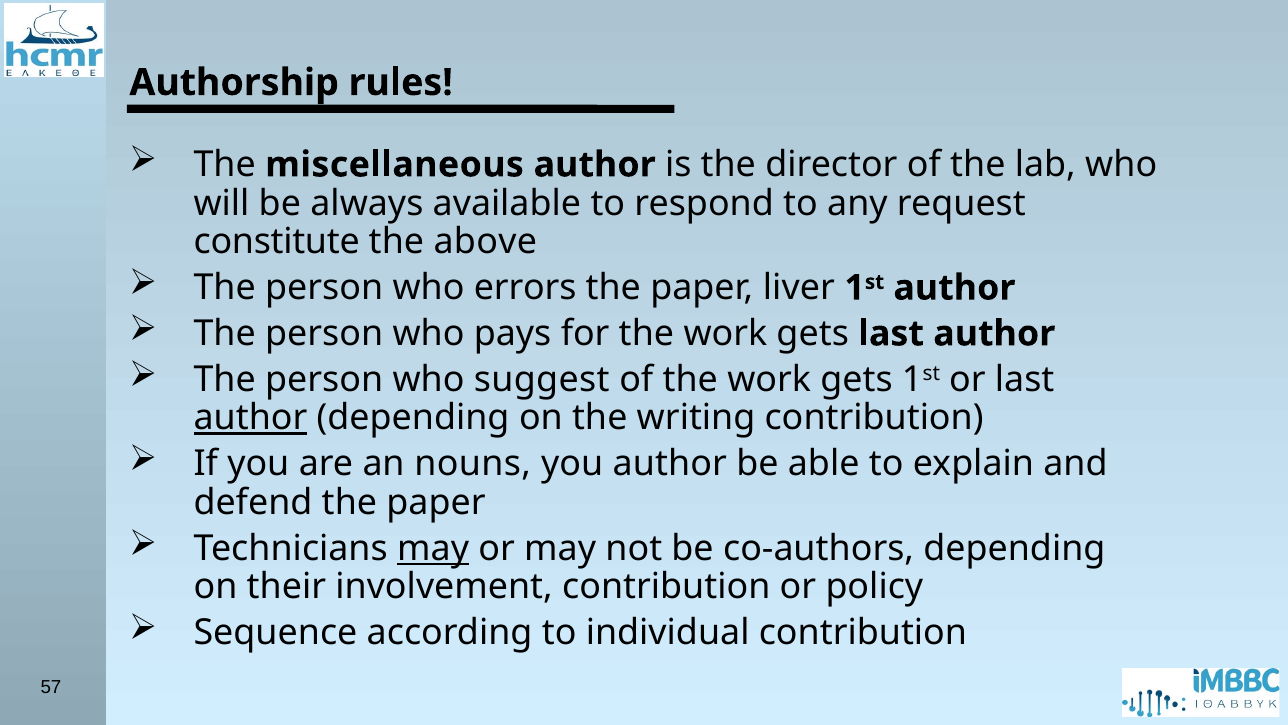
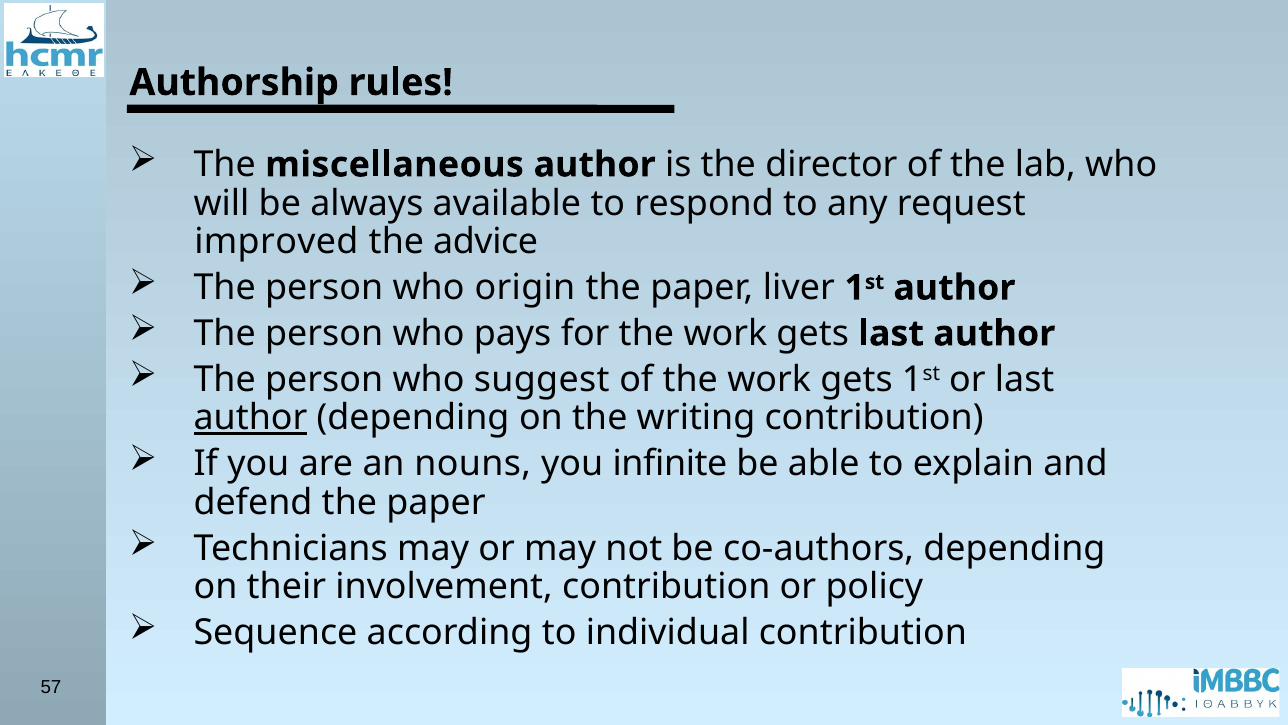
constitute: constitute -> improved (276, 242)
above: above -> advice (486, 242)
errors: errors -> origin (525, 288)
you author: author -> infinite (670, 464)
may underline: present -> none (433, 548)
